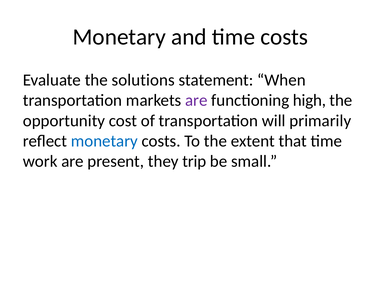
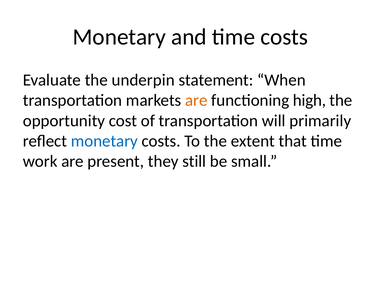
solutions: solutions -> underpin (143, 80)
are colour: purple -> orange (196, 100)
trip: trip -> still (194, 161)
